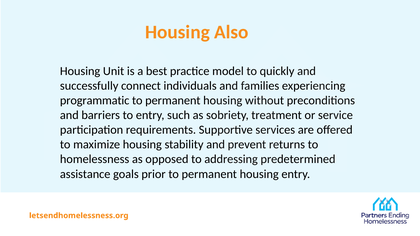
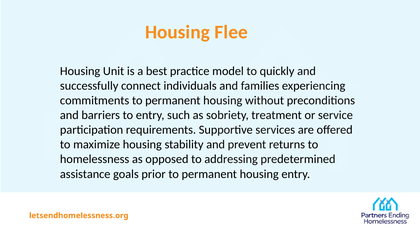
Also: Also -> Flee (231, 32)
programmatic: programmatic -> commitments (95, 101)
